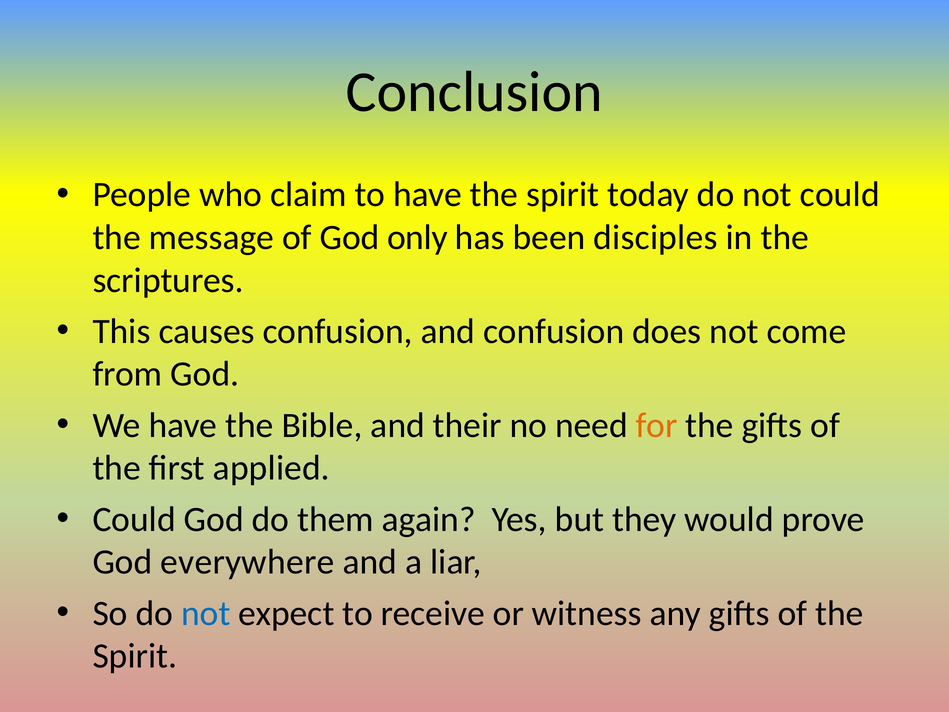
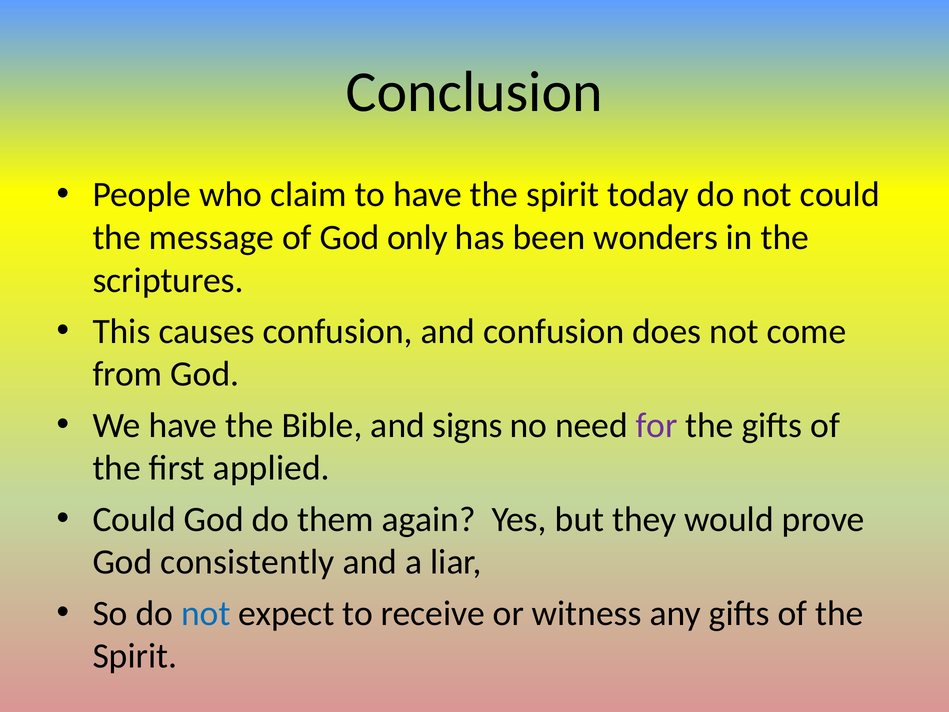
disciples: disciples -> wonders (656, 237)
their: their -> signs (467, 425)
for colour: orange -> purple (657, 425)
everywhere: everywhere -> consistently (247, 562)
